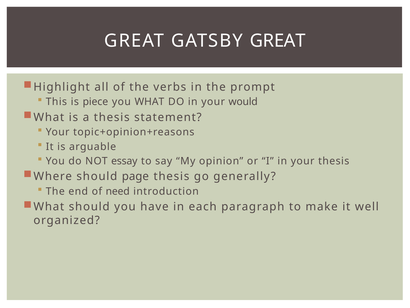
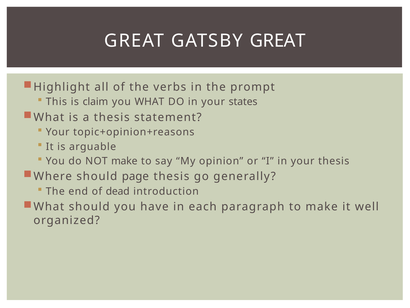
piece: piece -> claim (95, 102)
would: would -> states (243, 102)
NOT essay: essay -> make (124, 161)
need: need -> dead (118, 191)
